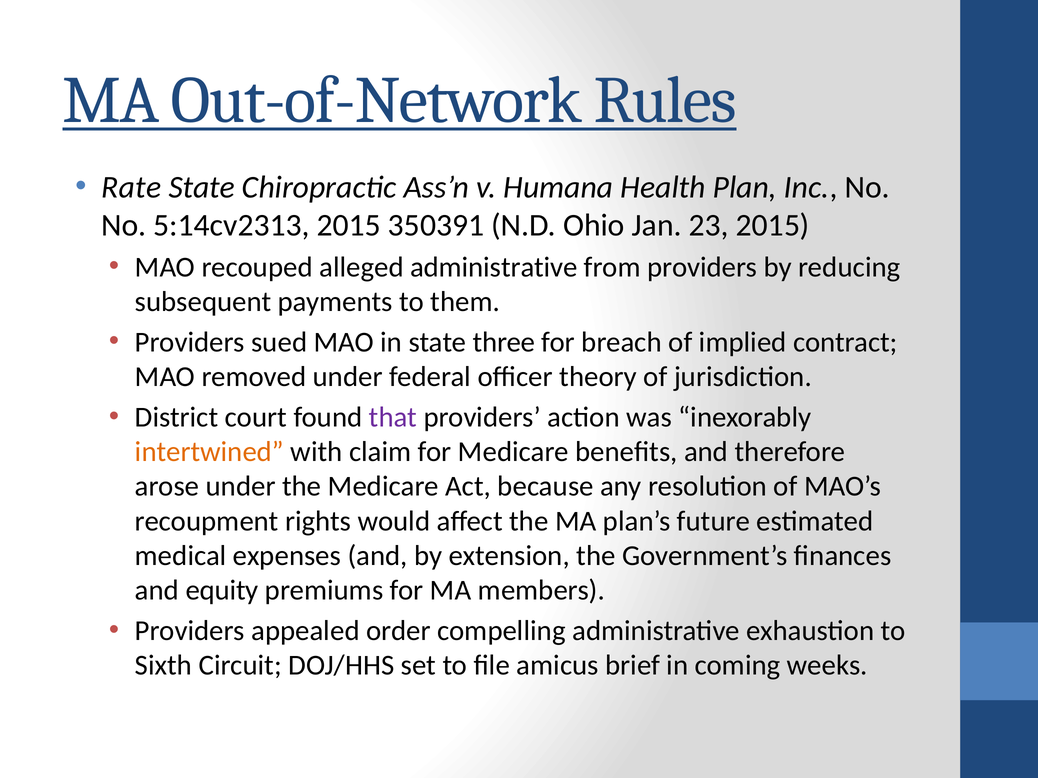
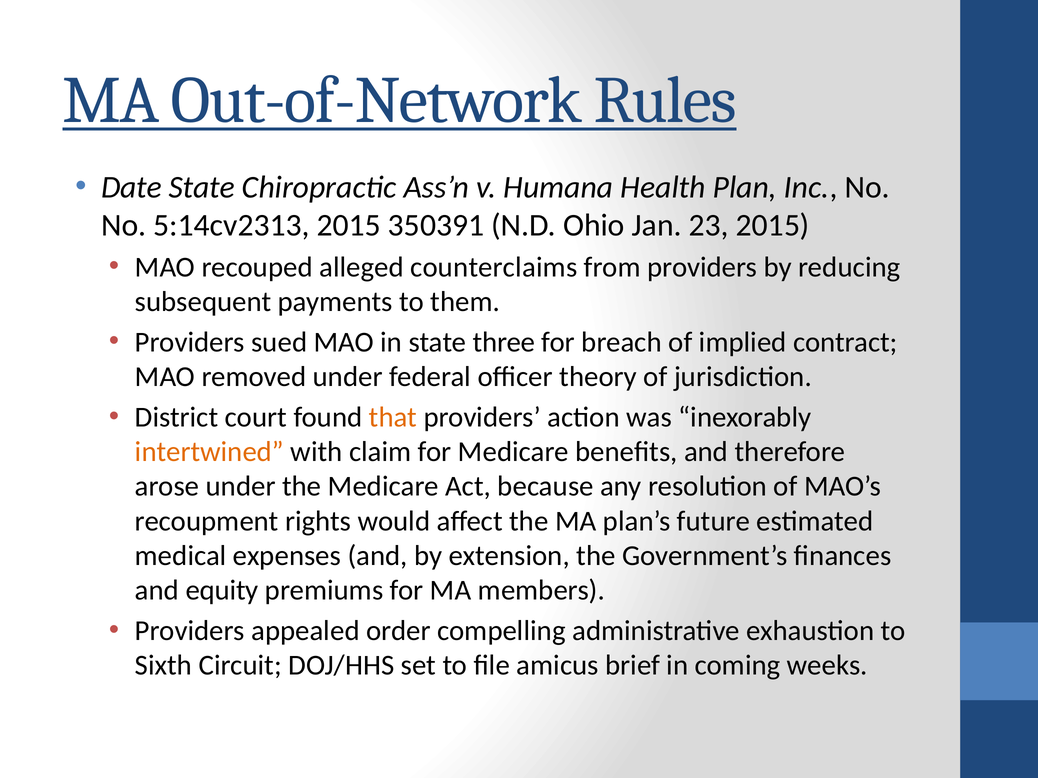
Rate: Rate -> Date (132, 187)
alleged administrative: administrative -> counterclaims (494, 267)
that colour: purple -> orange (393, 417)
